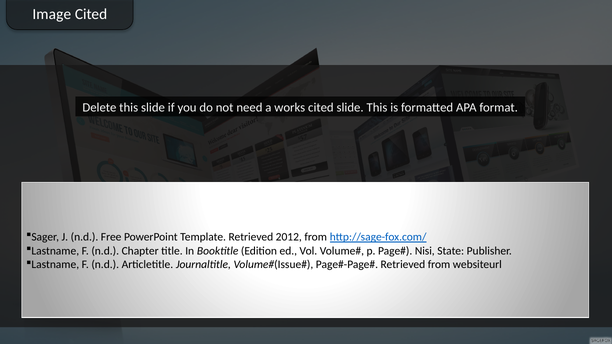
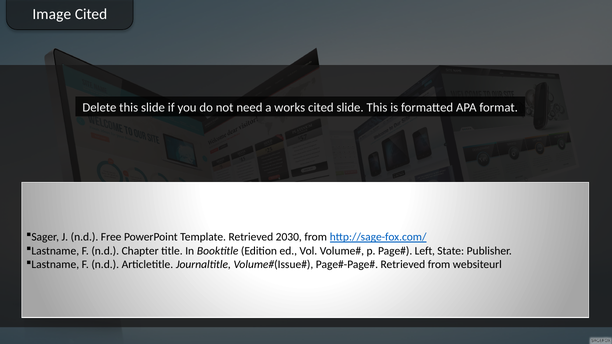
2012: 2012 -> 2030 (289, 237)
Nisi: Nisi -> Left (425, 251)
